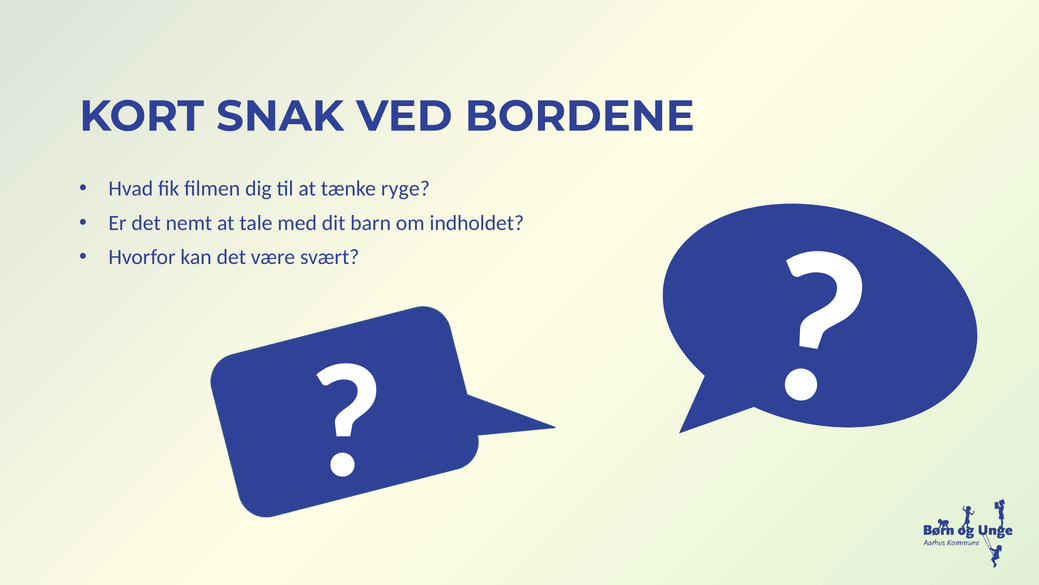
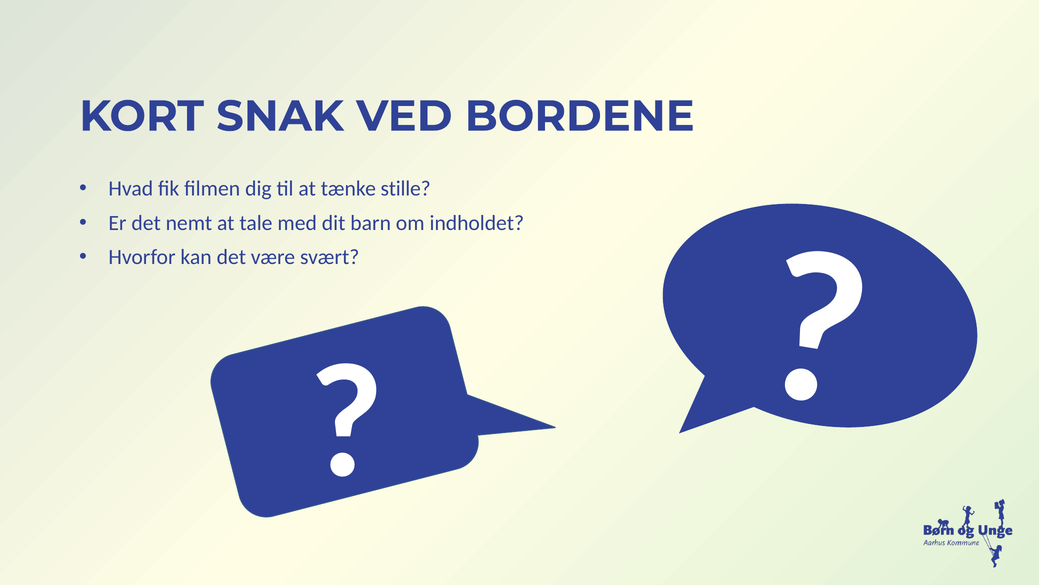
ryge: ryge -> stille (406, 188)
